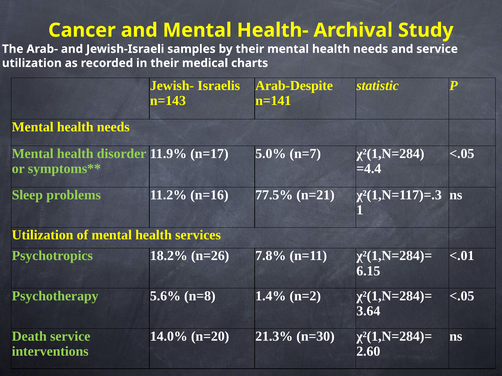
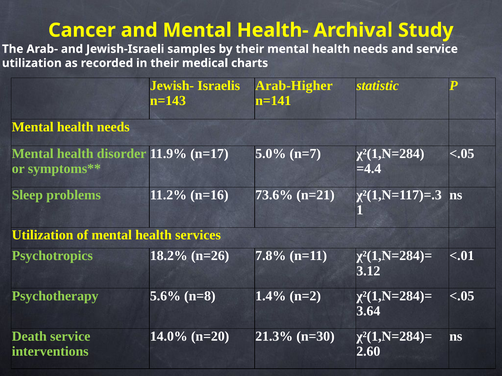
Arab-Despite: Arab-Despite -> Arab-Higher (294, 86)
77.5%: 77.5% -> 73.6% (274, 195)
6.15: 6.15 -> 3.12 (368, 271)
